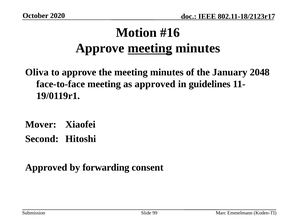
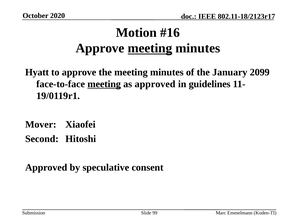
Oliva: Oliva -> Hyatt (37, 72)
2048: 2048 -> 2099 (260, 72)
meeting underline: none -> present (104, 84)
forwarding: forwarding -> speculative (106, 167)
